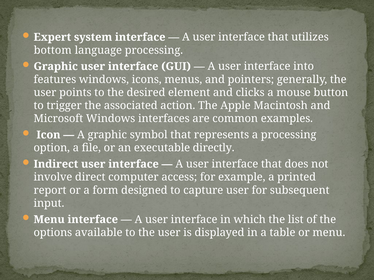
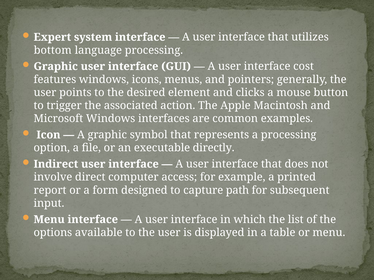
into: into -> cost (304, 67)
capture user: user -> path (237, 191)
